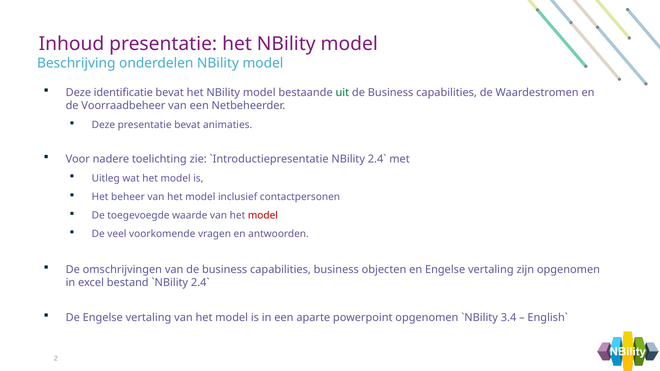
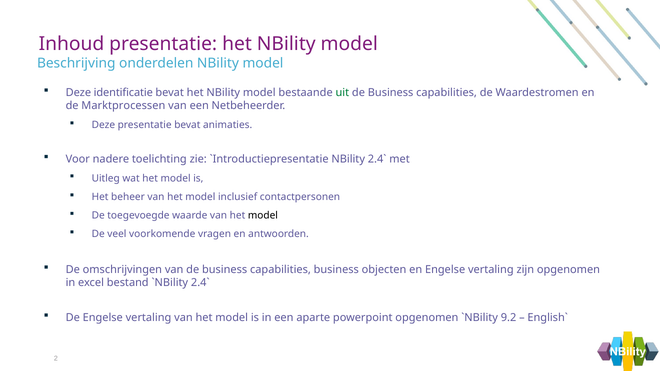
Voorraadbeheer: Voorraadbeheer -> Marktprocessen (123, 106)
model colour: red -> black (263, 216)
3.4: 3.4 -> 9.2 (509, 318)
